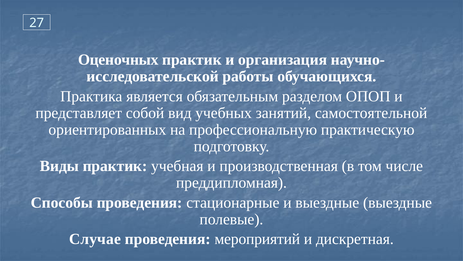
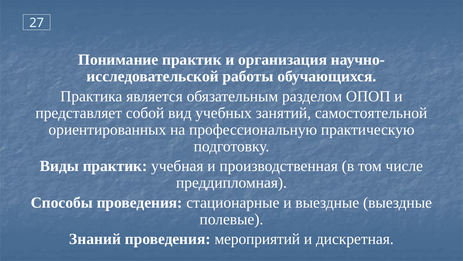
Оценочных: Оценочных -> Понимание (118, 60)
Случае: Случае -> Знаний (95, 239)
